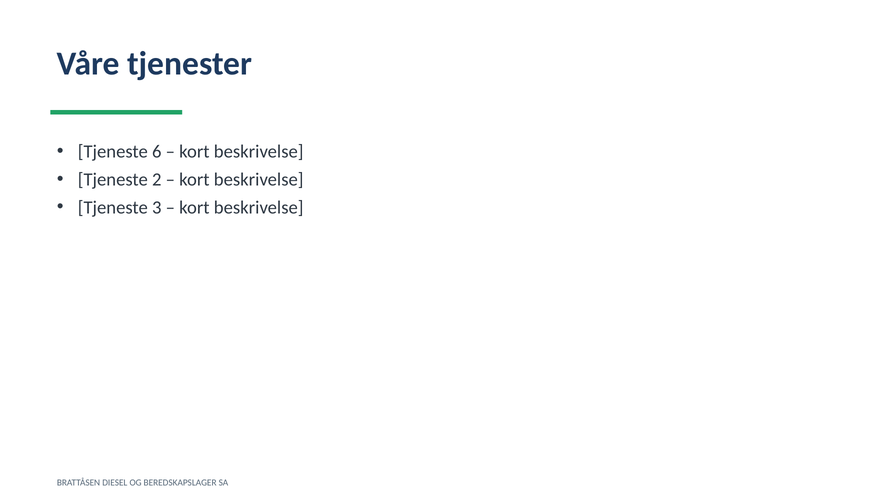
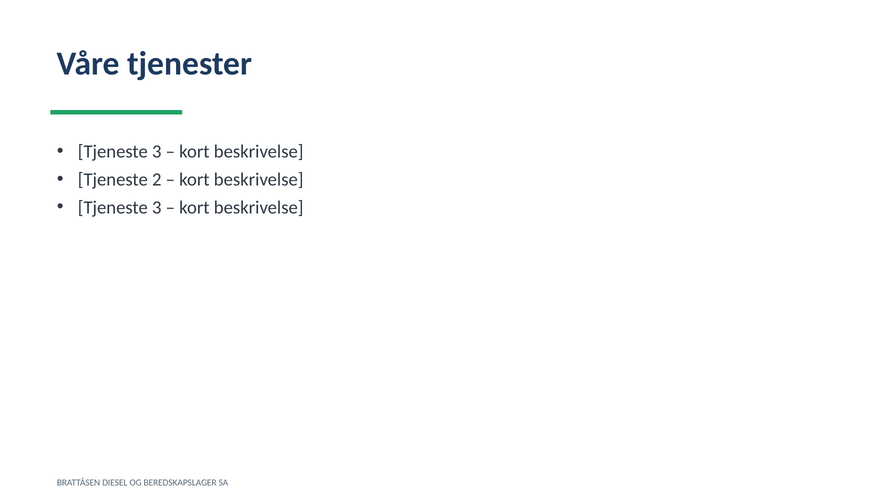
6: 6 -> 3 (157, 151)
